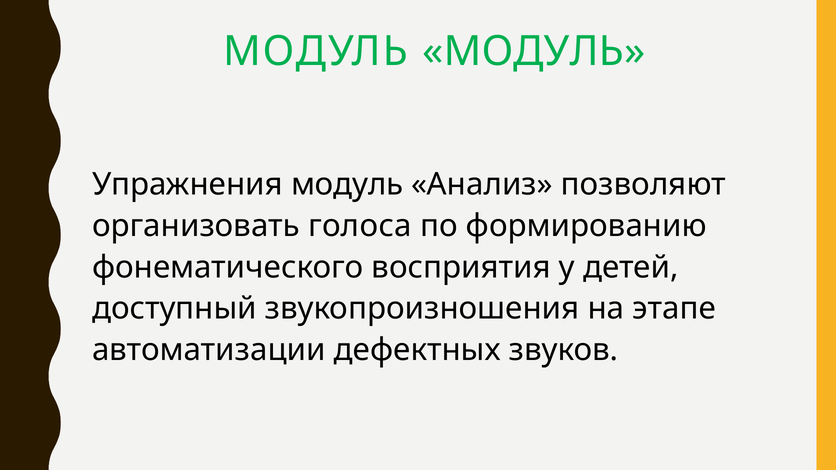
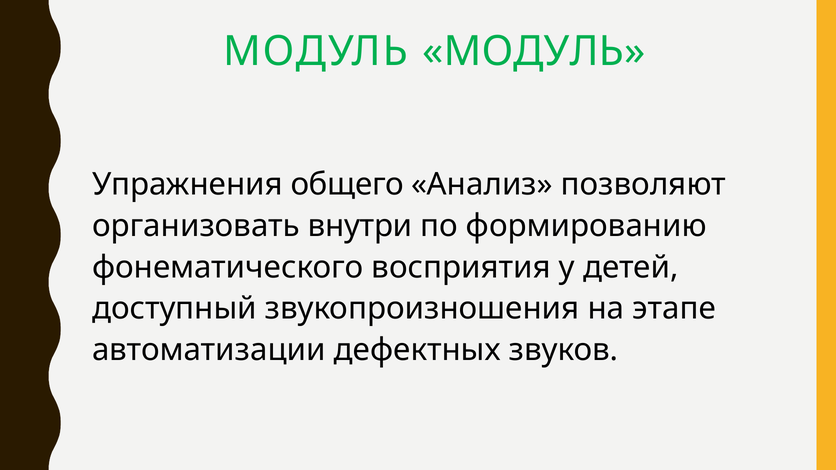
Упражнения модуль: модуль -> общего (347, 185)
голоса: голоса -> внутри (360, 226)
